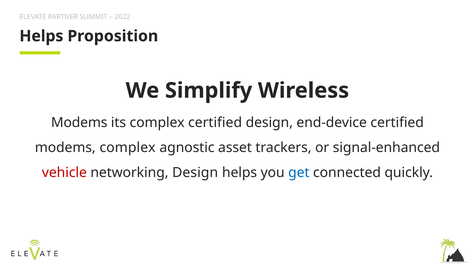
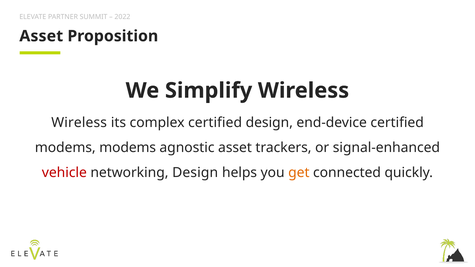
Helps: Helps -> Asset (41, 36)
Modems: Modems -> Wireless (79, 123)
modems complex: complex -> modems (128, 148)
get colour: blue -> orange (299, 173)
